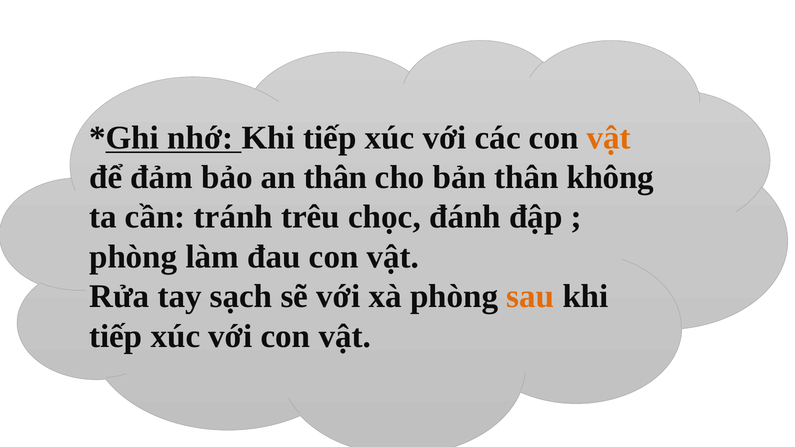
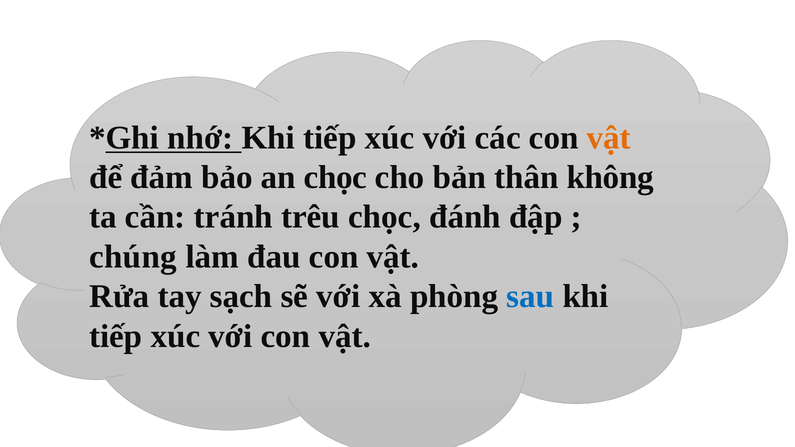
an thân: thân -> chọc (335, 177)
phòng: phòng -> chúng (133, 257)
sau colour: orange -> blue (530, 297)
